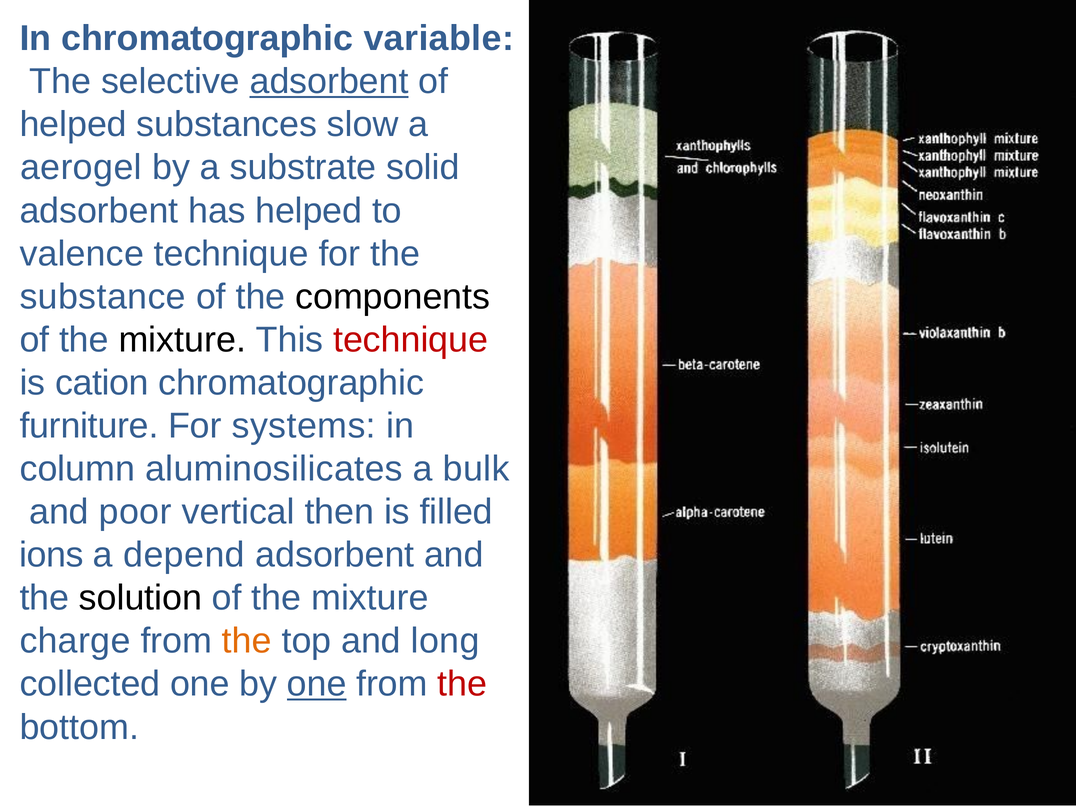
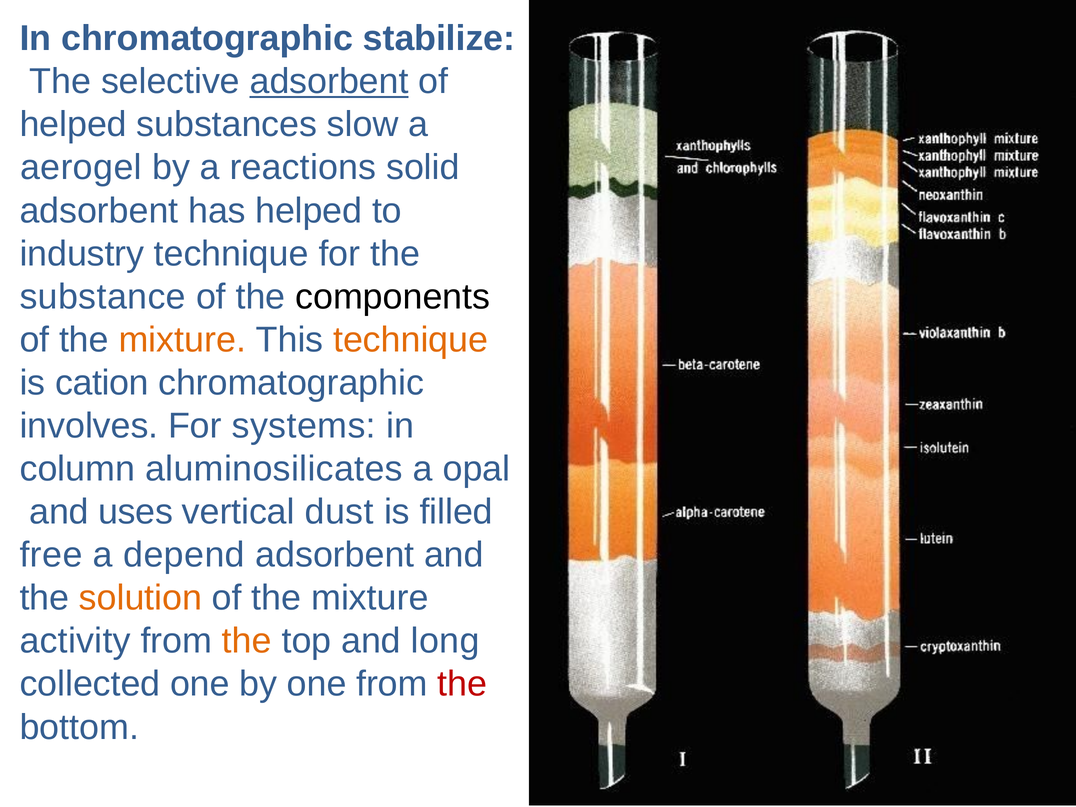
variable: variable -> stabilize (439, 39)
substrate: substrate -> reactions (303, 168)
valence: valence -> industry (82, 254)
mixture colour: black -> orange (182, 340)
technique colour: red -> orange (411, 340)
furniture: furniture -> involves (89, 426)
bulk: bulk -> opal (476, 469)
poor: poor -> uses (136, 512)
then: then -> dust (339, 512)
ions: ions -> free (51, 555)
solution colour: black -> orange (141, 598)
charge: charge -> activity (75, 641)
one underline: present -> none (317, 684)
